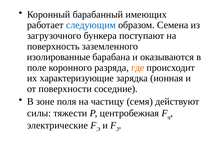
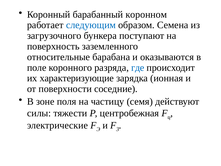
имеющих: имеющих -> коронном (146, 14)
изолированные: изолированные -> относительные (59, 57)
где colour: orange -> blue (138, 67)
